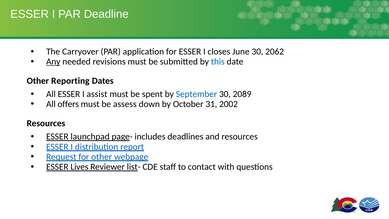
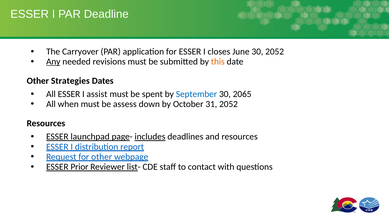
30 2062: 2062 -> 2052 (275, 52)
this colour: blue -> orange (218, 62)
Reporting: Reporting -> Strategies (70, 81)
2089: 2089 -> 2065 (242, 94)
offers: offers -> when (68, 104)
31 2002: 2002 -> 2052 (229, 104)
includes underline: none -> present (150, 137)
Lives: Lives -> Prior (79, 167)
